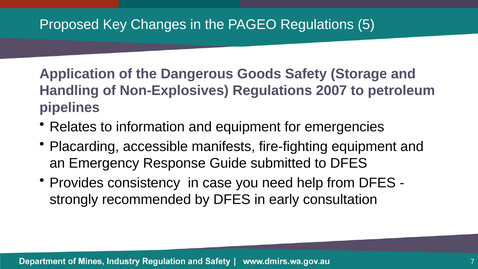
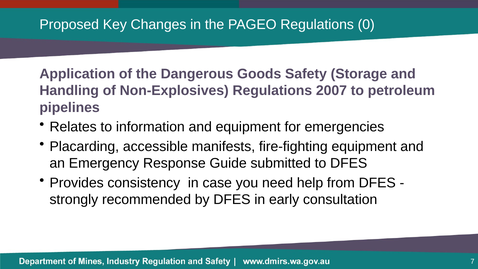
5: 5 -> 0 (366, 25)
